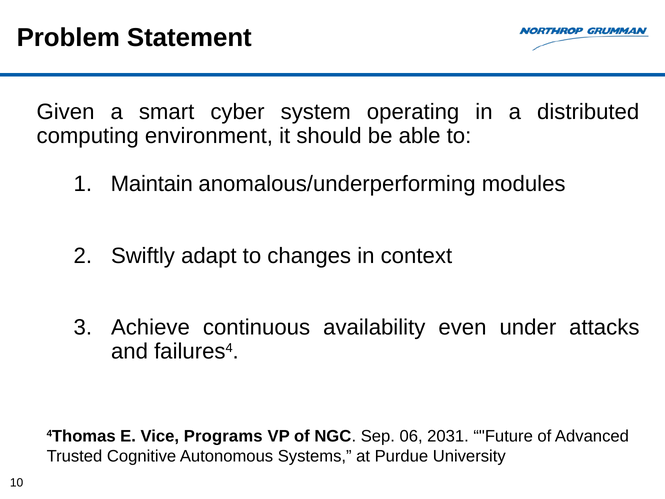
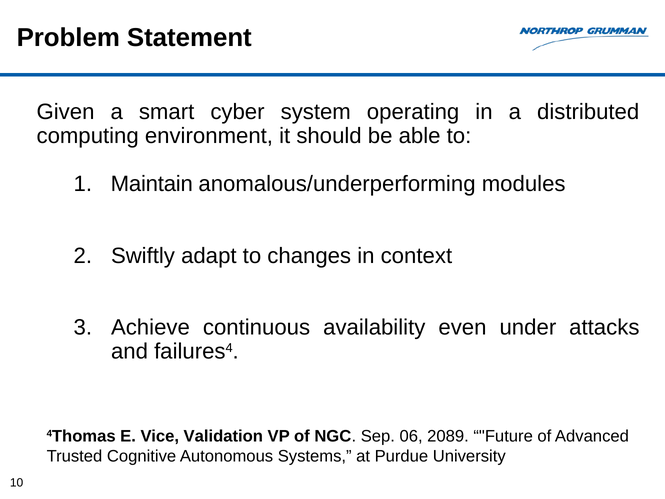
Programs: Programs -> Validation (223, 436)
2031: 2031 -> 2089 (448, 436)
